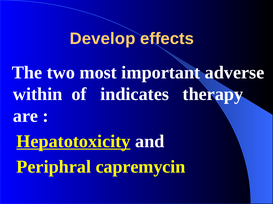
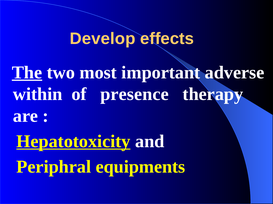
The underline: none -> present (27, 73)
indicates: indicates -> presence (135, 95)
capremycin: capremycin -> equipments (140, 167)
